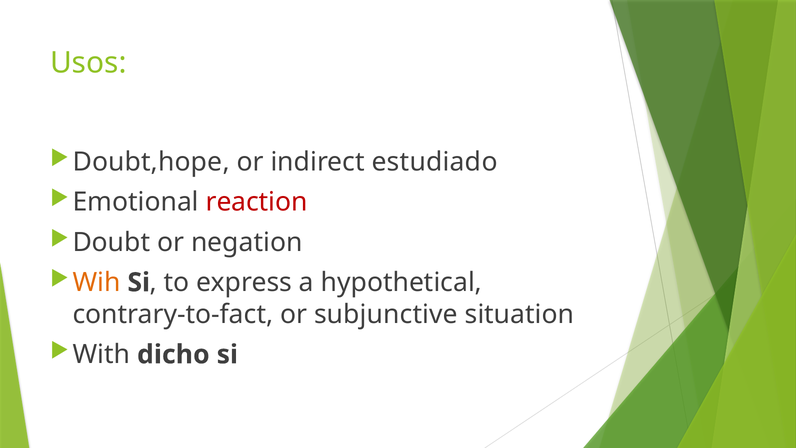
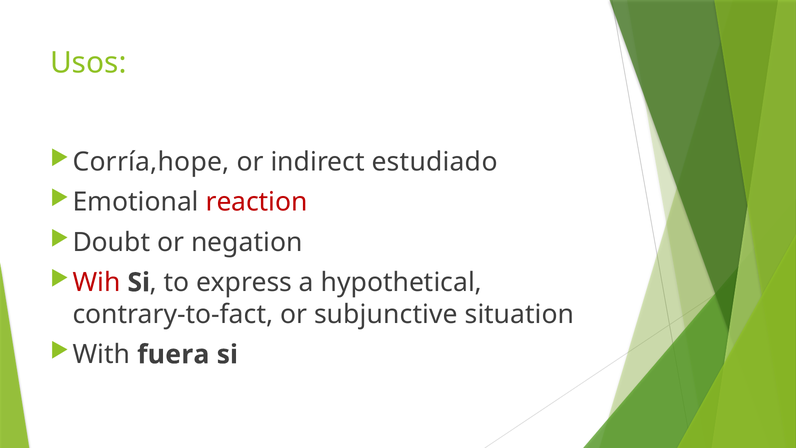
Doubt,hope: Doubt,hope -> Corría,hope (151, 162)
Wih colour: orange -> red (97, 282)
dicho: dicho -> fuera (173, 354)
